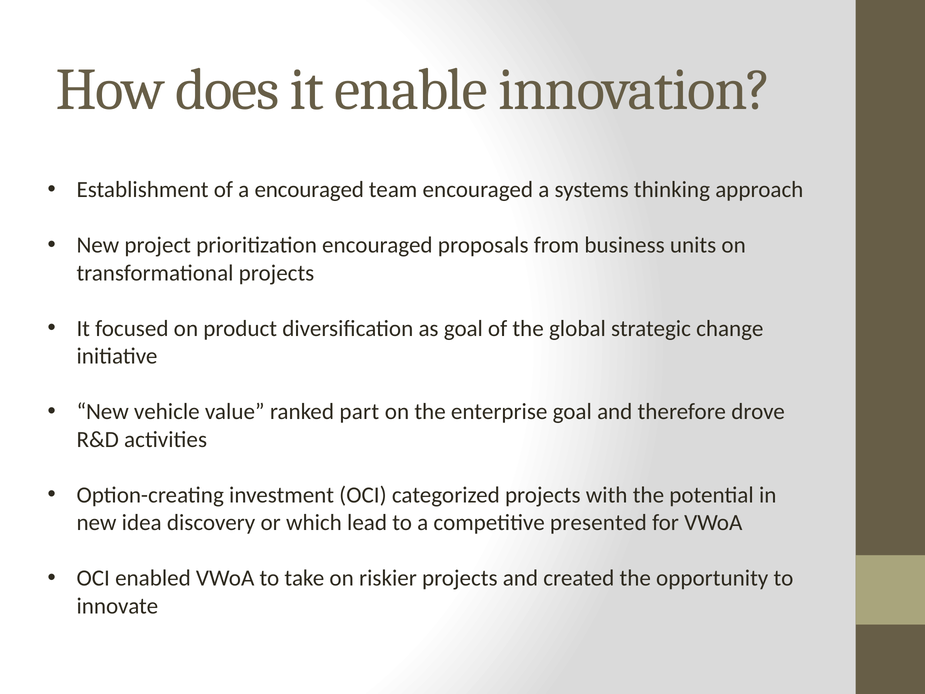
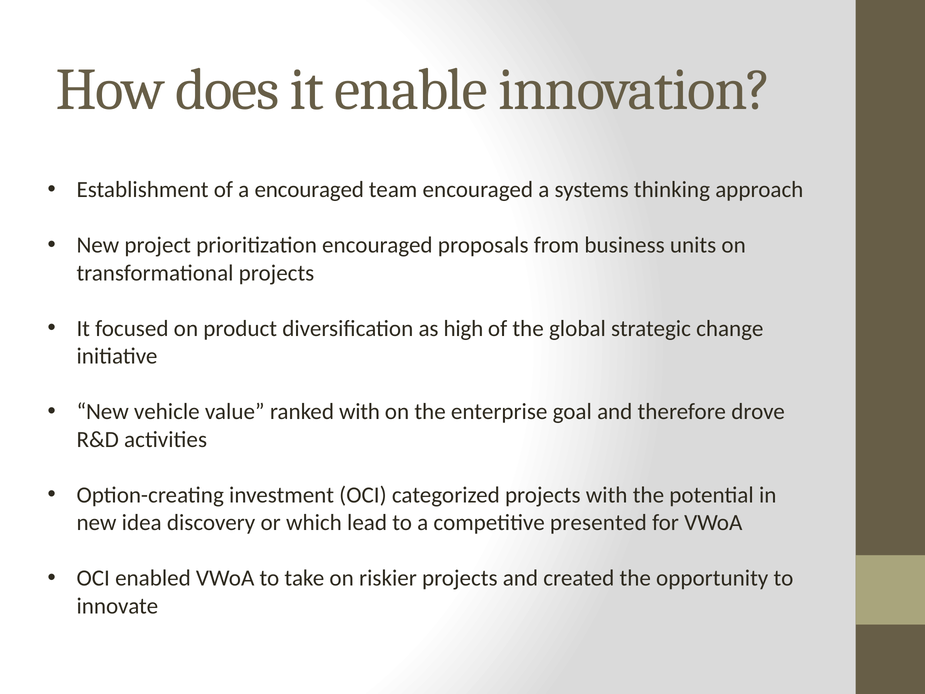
as goal: goal -> high (463, 328)
ranked part: part -> with (360, 412)
